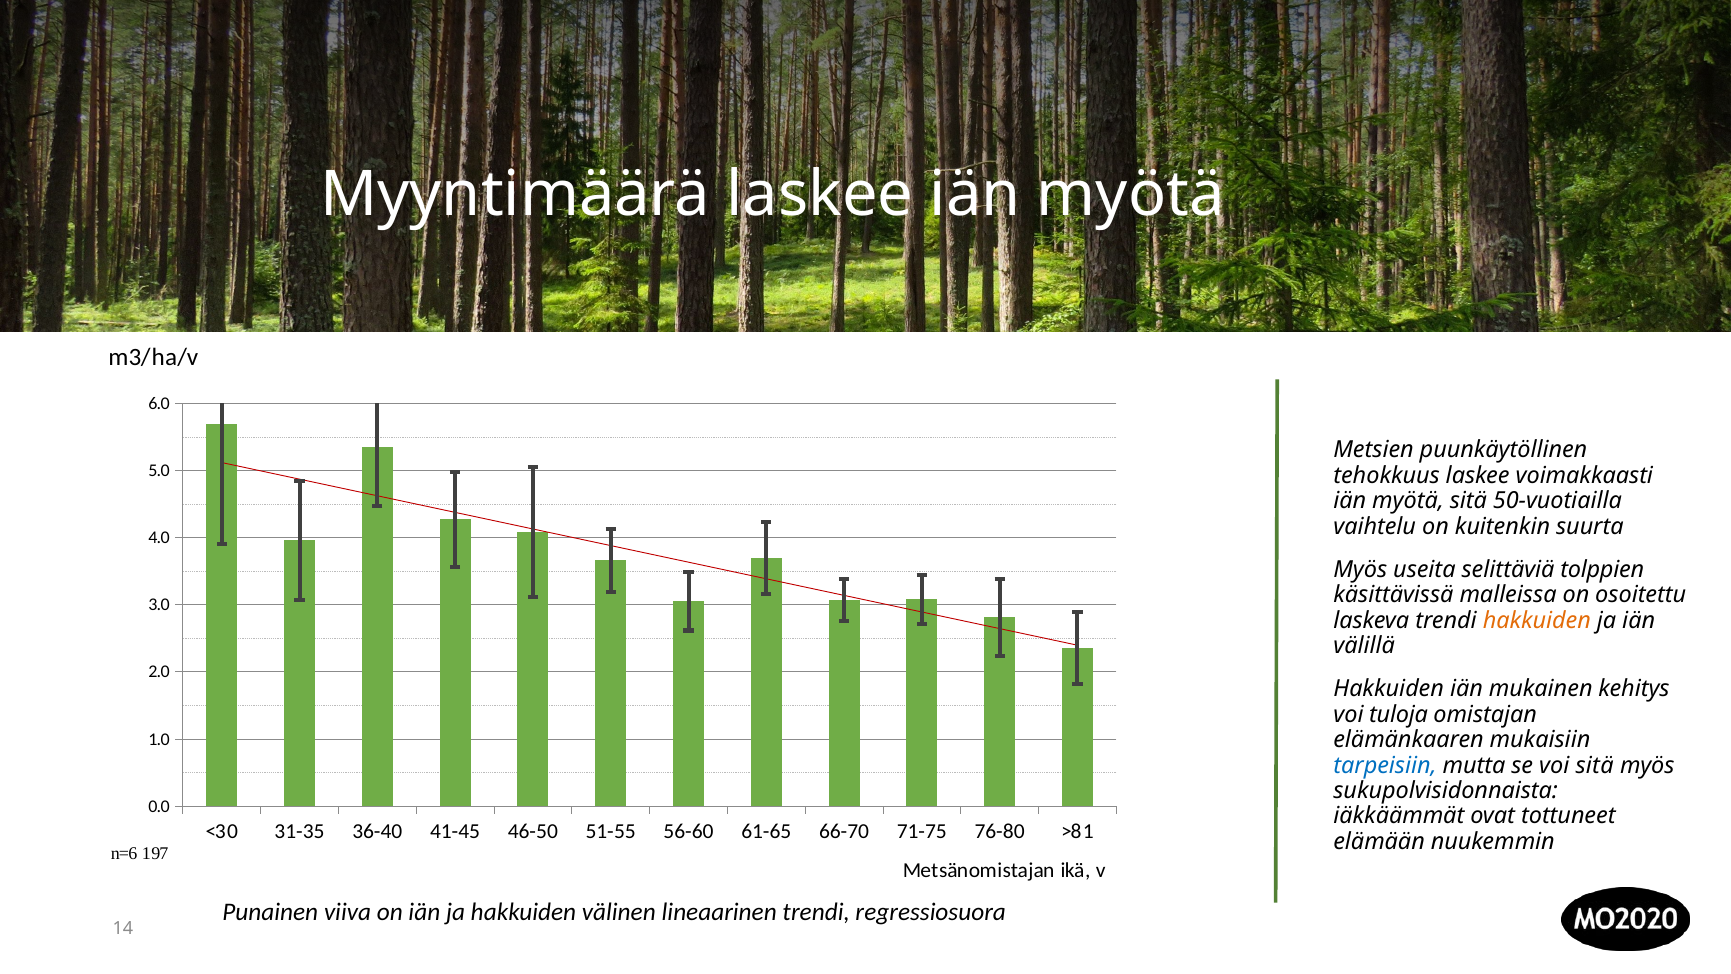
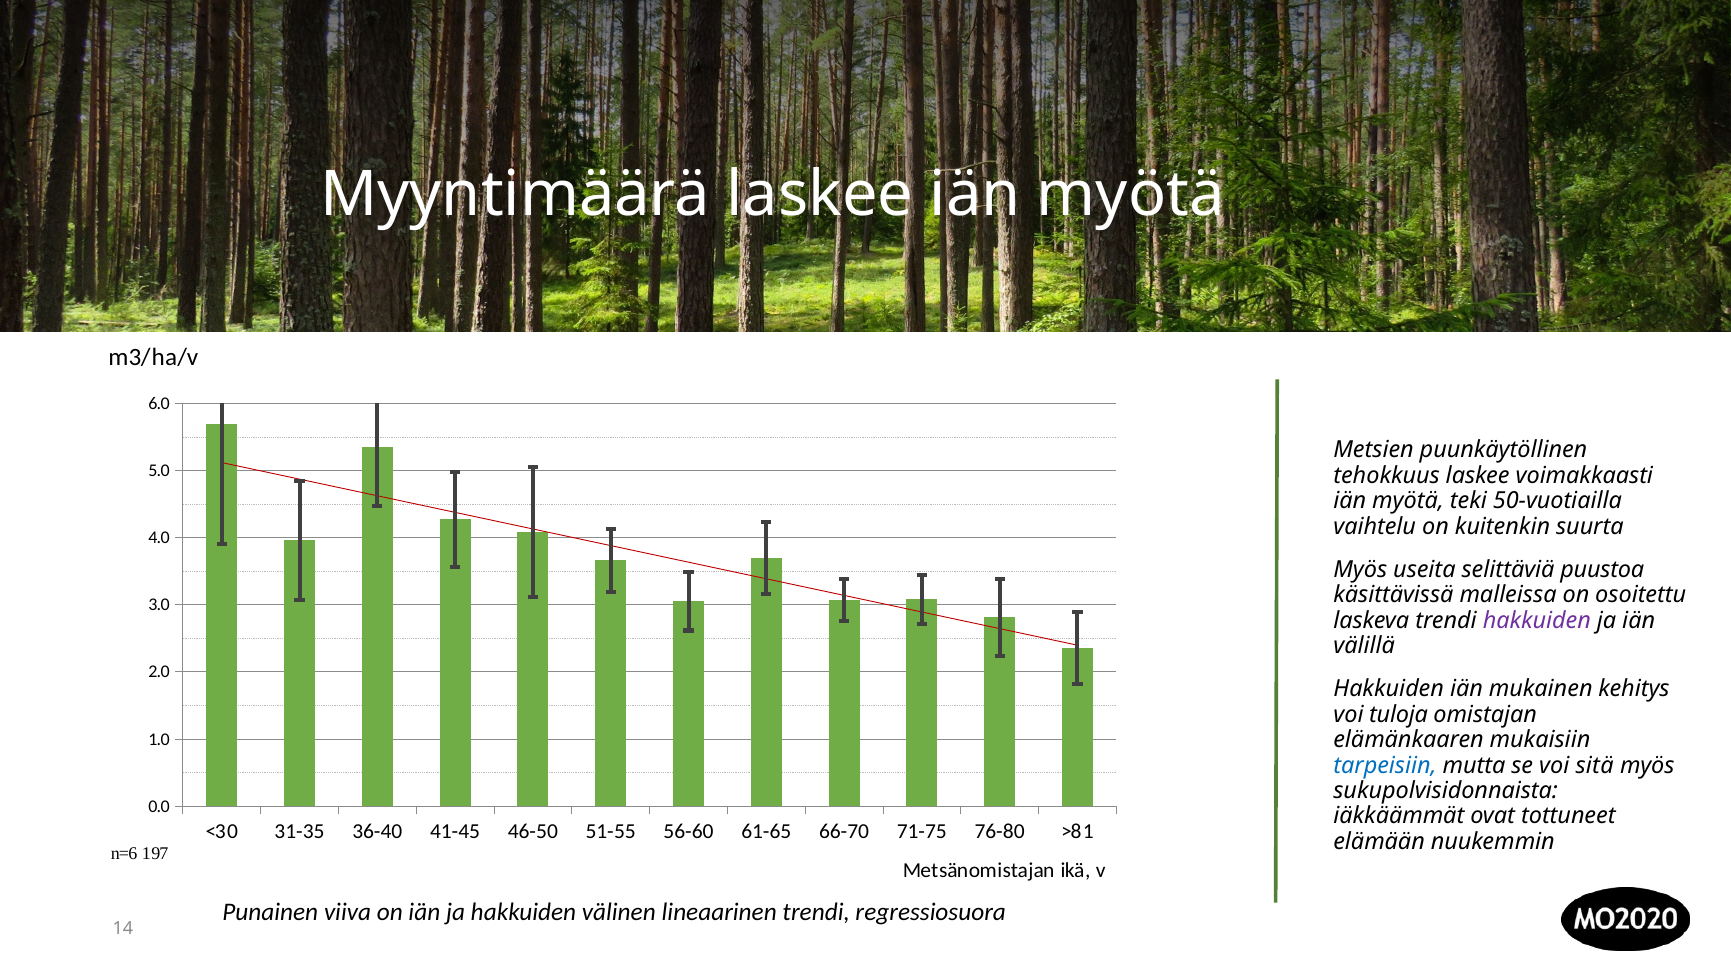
myötä sitä: sitä -> teki (1468, 501)
tolppien: tolppien -> puustoa (1602, 570)
hakkuiden colour: orange -> purple (1537, 620)
